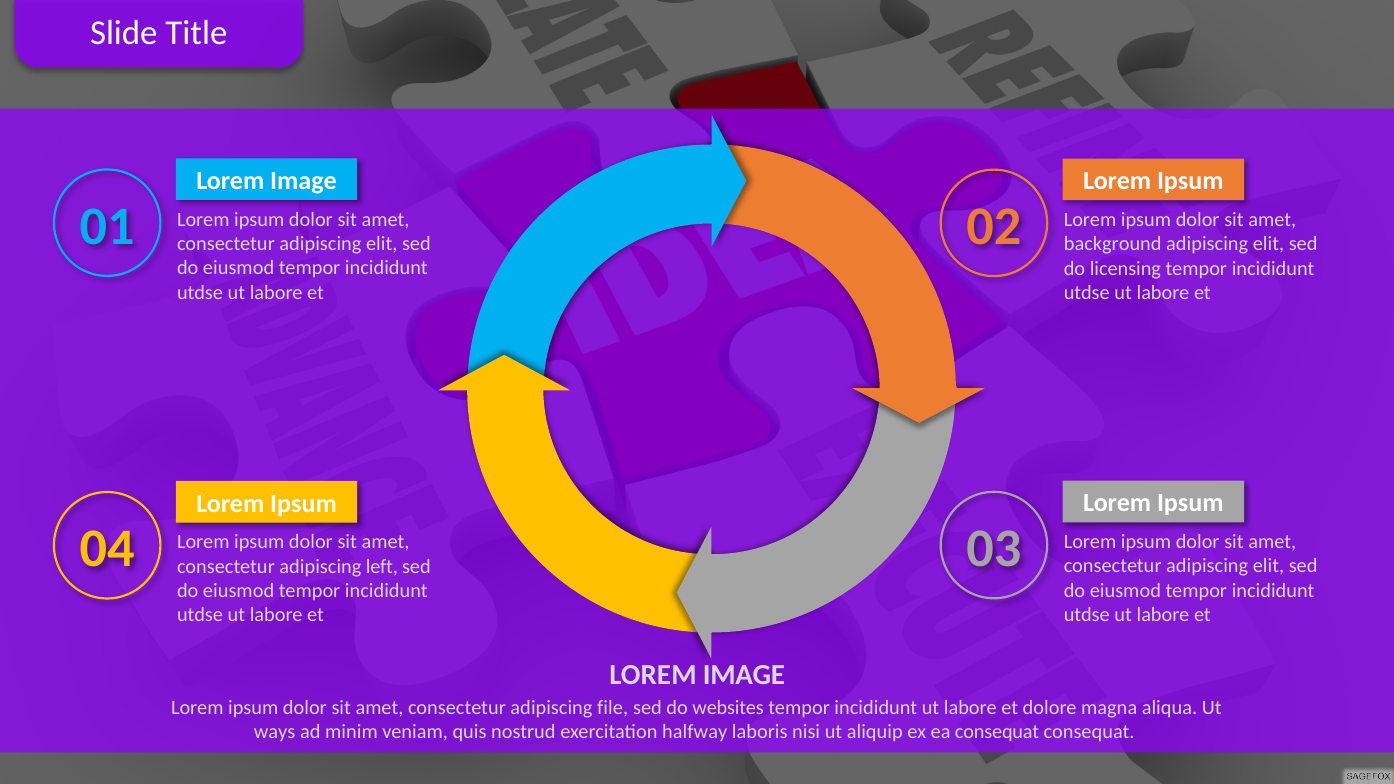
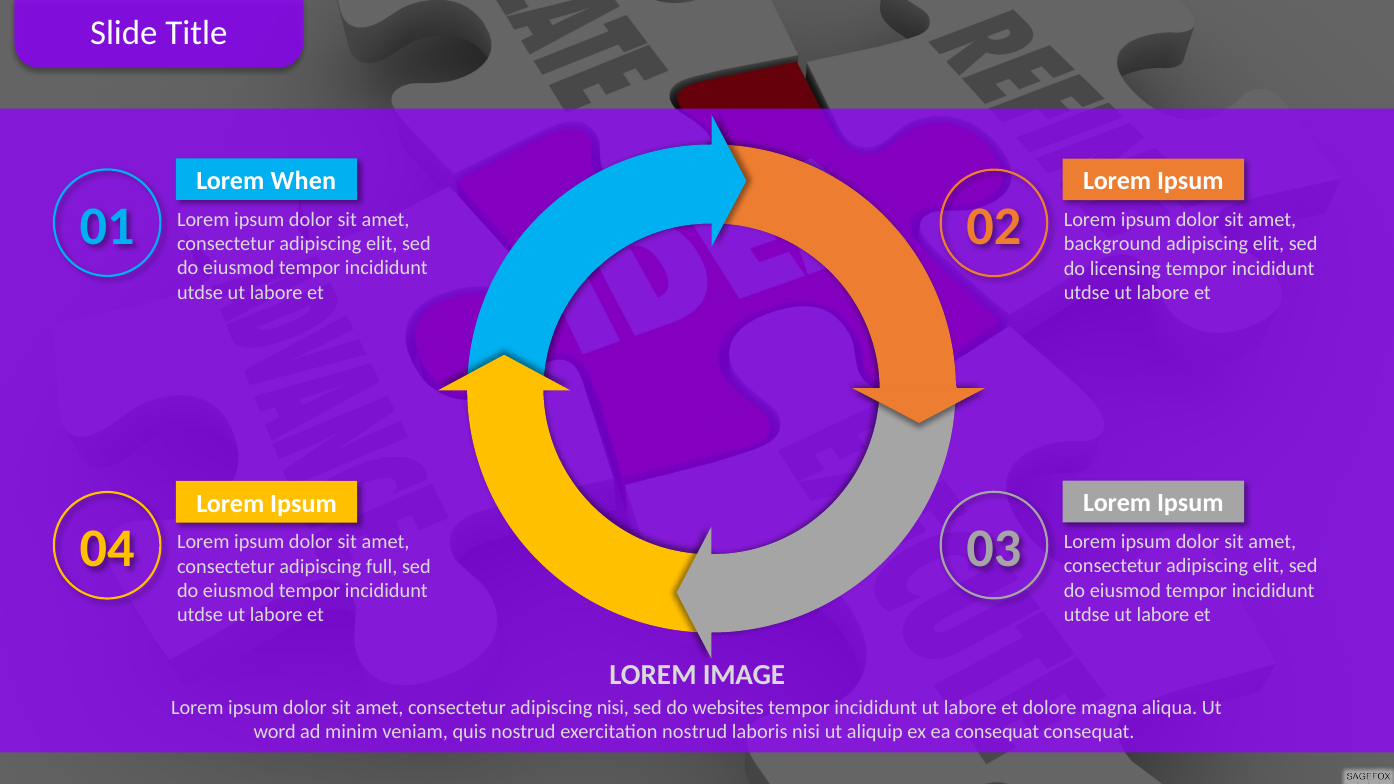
Image: Image -> When (303, 181)
left: left -> full (382, 566)
adipiscing file: file -> nisi (613, 708)
ways: ways -> word (275, 732)
exercitation halfway: halfway -> nostrud (695, 732)
